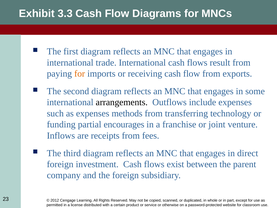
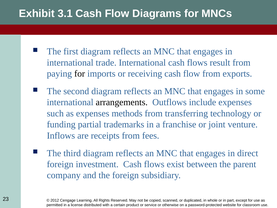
3.3: 3.3 -> 3.1 (65, 13)
for colour: orange -> black (80, 74)
encourages: encourages -> trademarks (124, 124)
